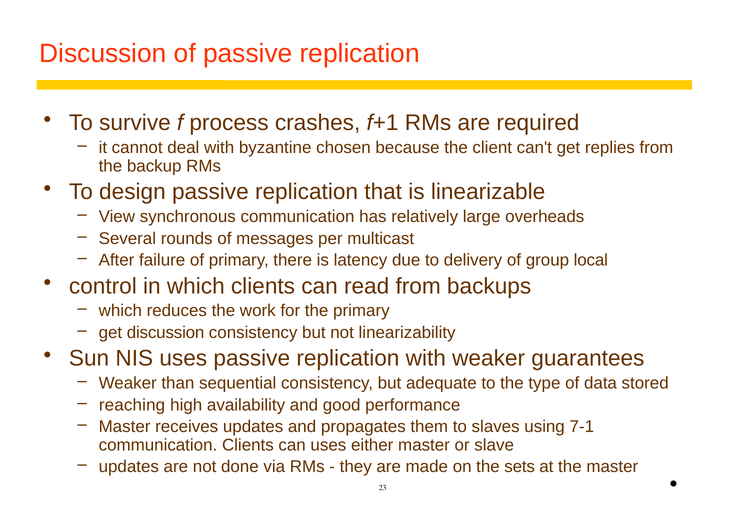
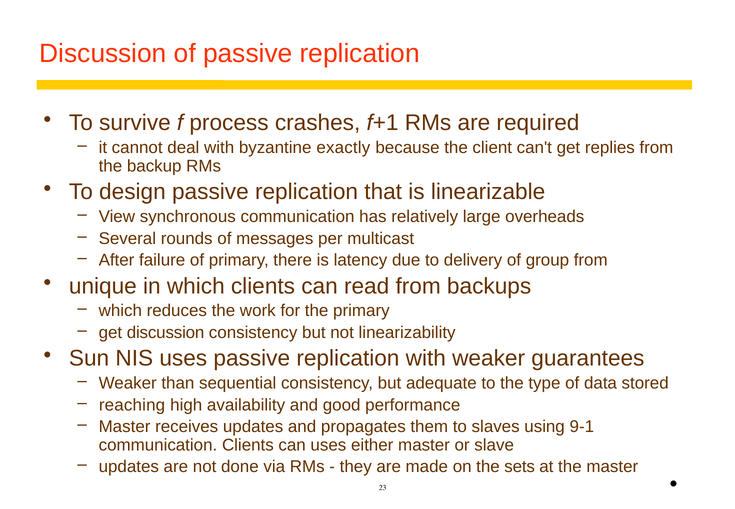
chosen: chosen -> exactly (343, 148)
group local: local -> from (591, 260)
control: control -> unique (103, 286)
7-1: 7-1 -> 9-1 (582, 427)
